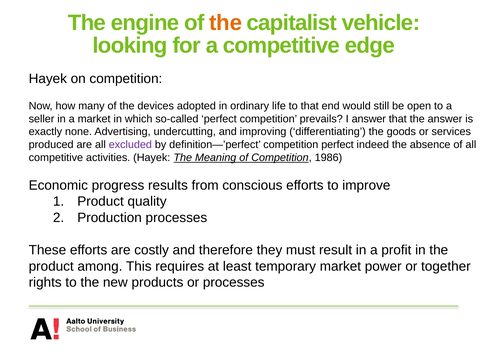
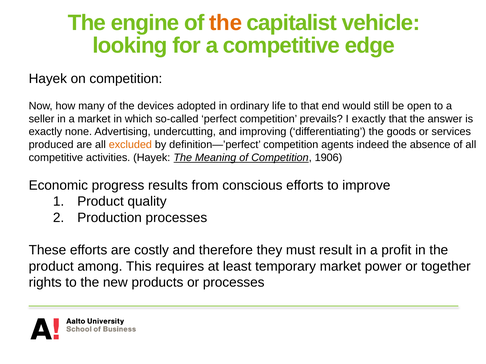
I answer: answer -> exactly (369, 119)
excluded colour: purple -> orange (130, 145)
competition perfect: perfect -> agents (337, 145)
1986: 1986 -> 1906 (328, 158)
